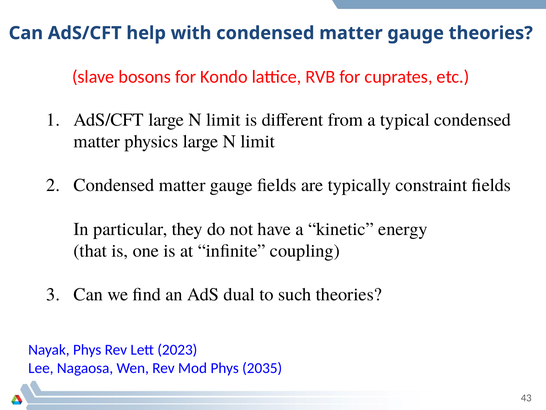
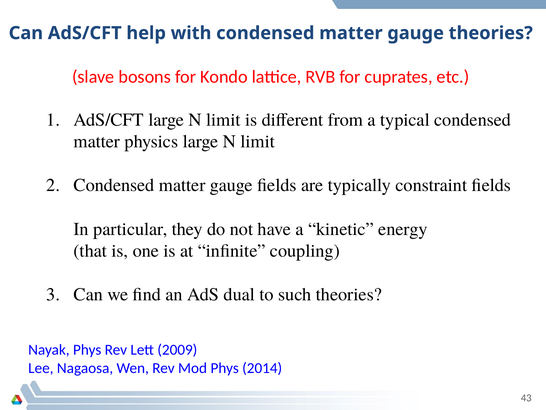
2023: 2023 -> 2009 (177, 350)
2035: 2035 -> 2014 (262, 368)
